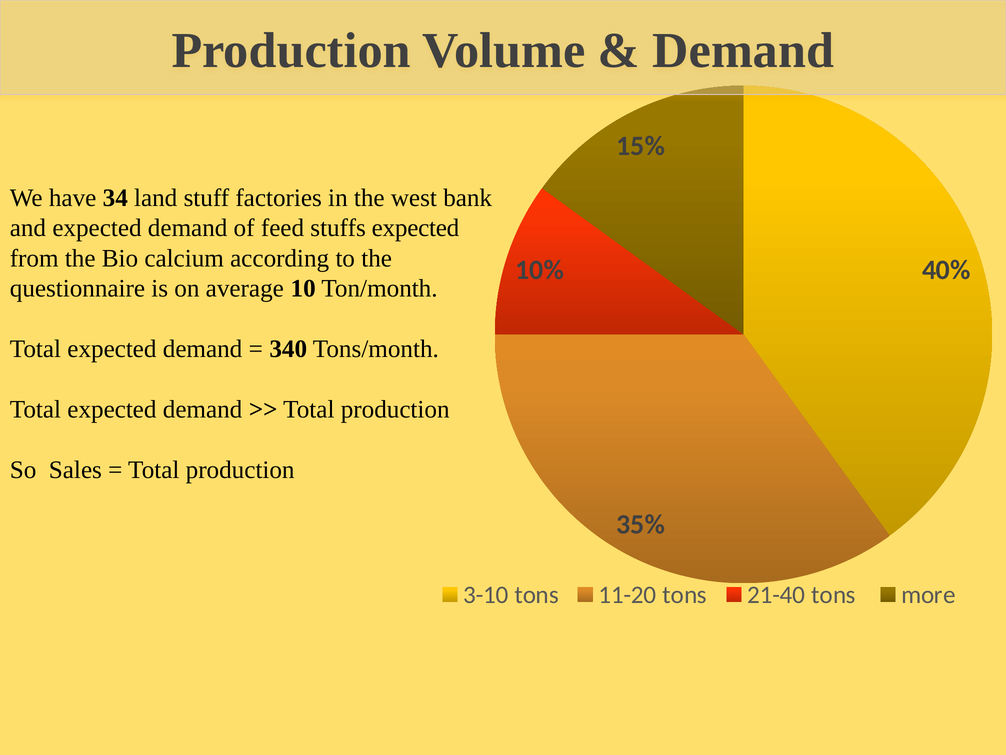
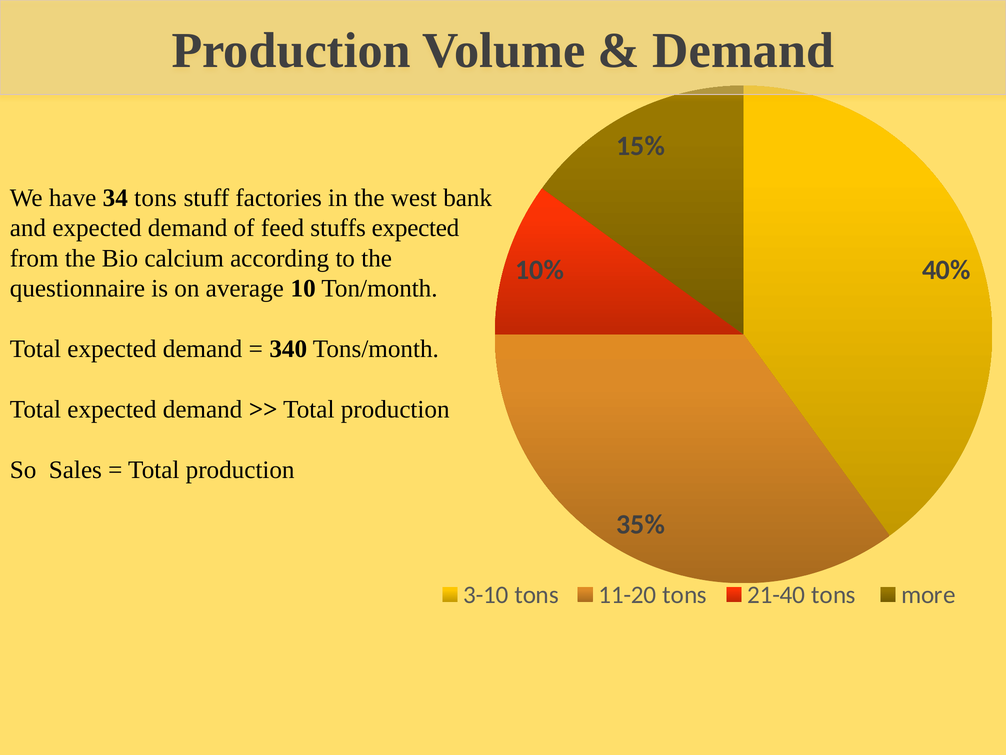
34 land: land -> tons (156, 198)
